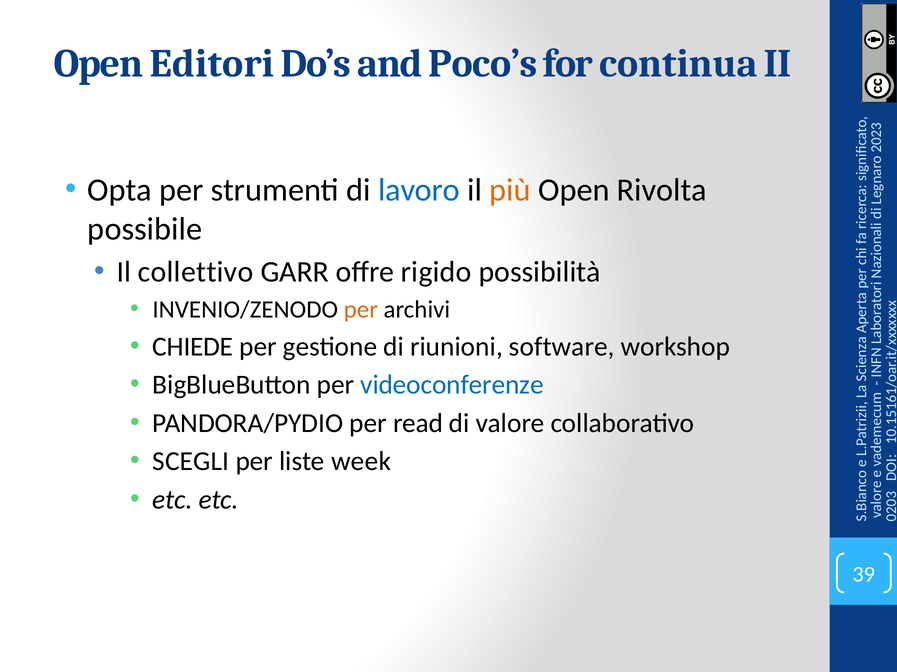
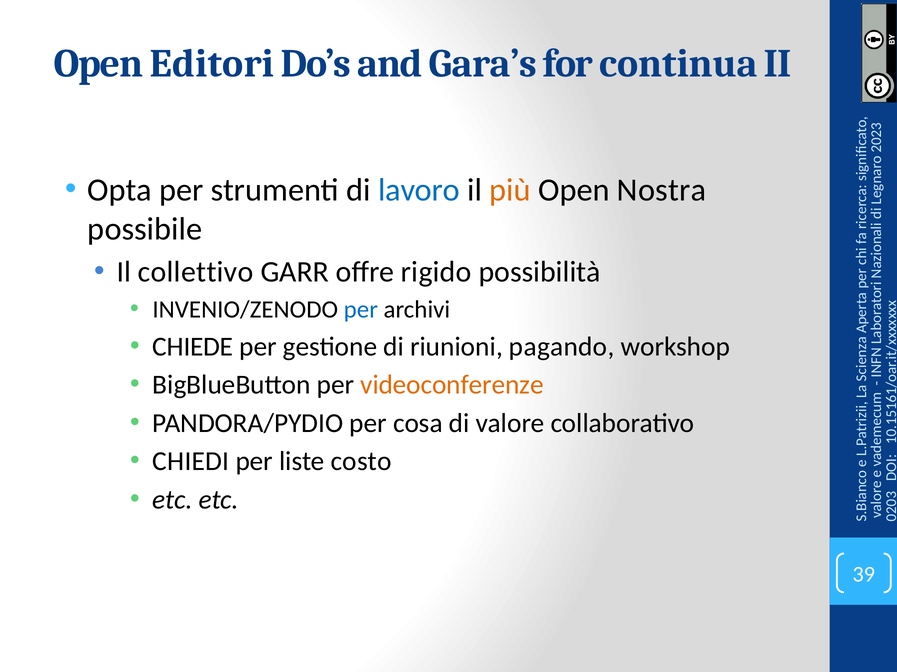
Poco’s: Poco’s -> Gara’s (483, 64)
Rivolta: Rivolta -> Nostra (662, 190)
per colour: orange -> blue (361, 310)
software: software -> pagando (562, 347)
videoconferenze colour: blue -> orange (452, 385)
read: read -> cosa (418, 423)
SCEGLI: SCEGLI -> CHIEDI (191, 462)
week: week -> costo (361, 462)
